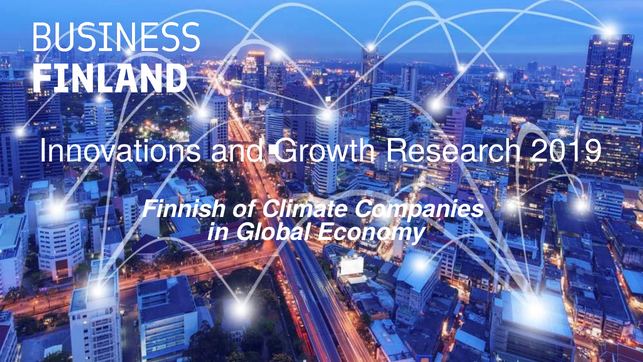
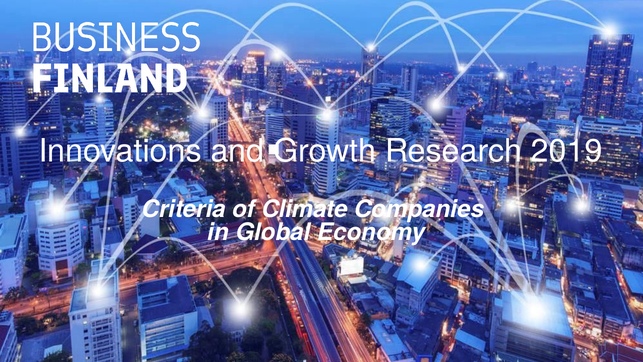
Finnish: Finnish -> Criteria (184, 209)
